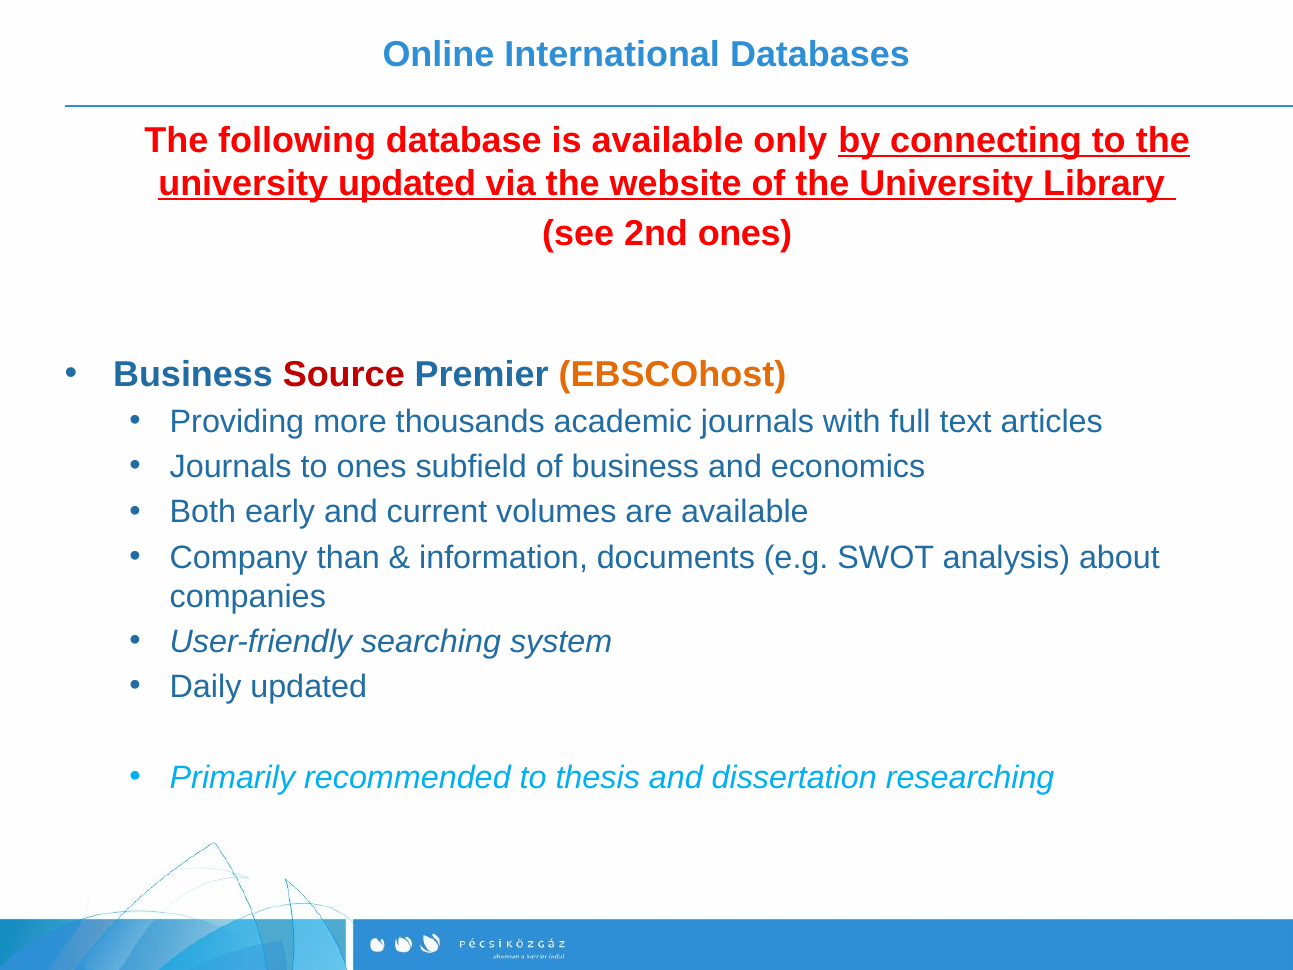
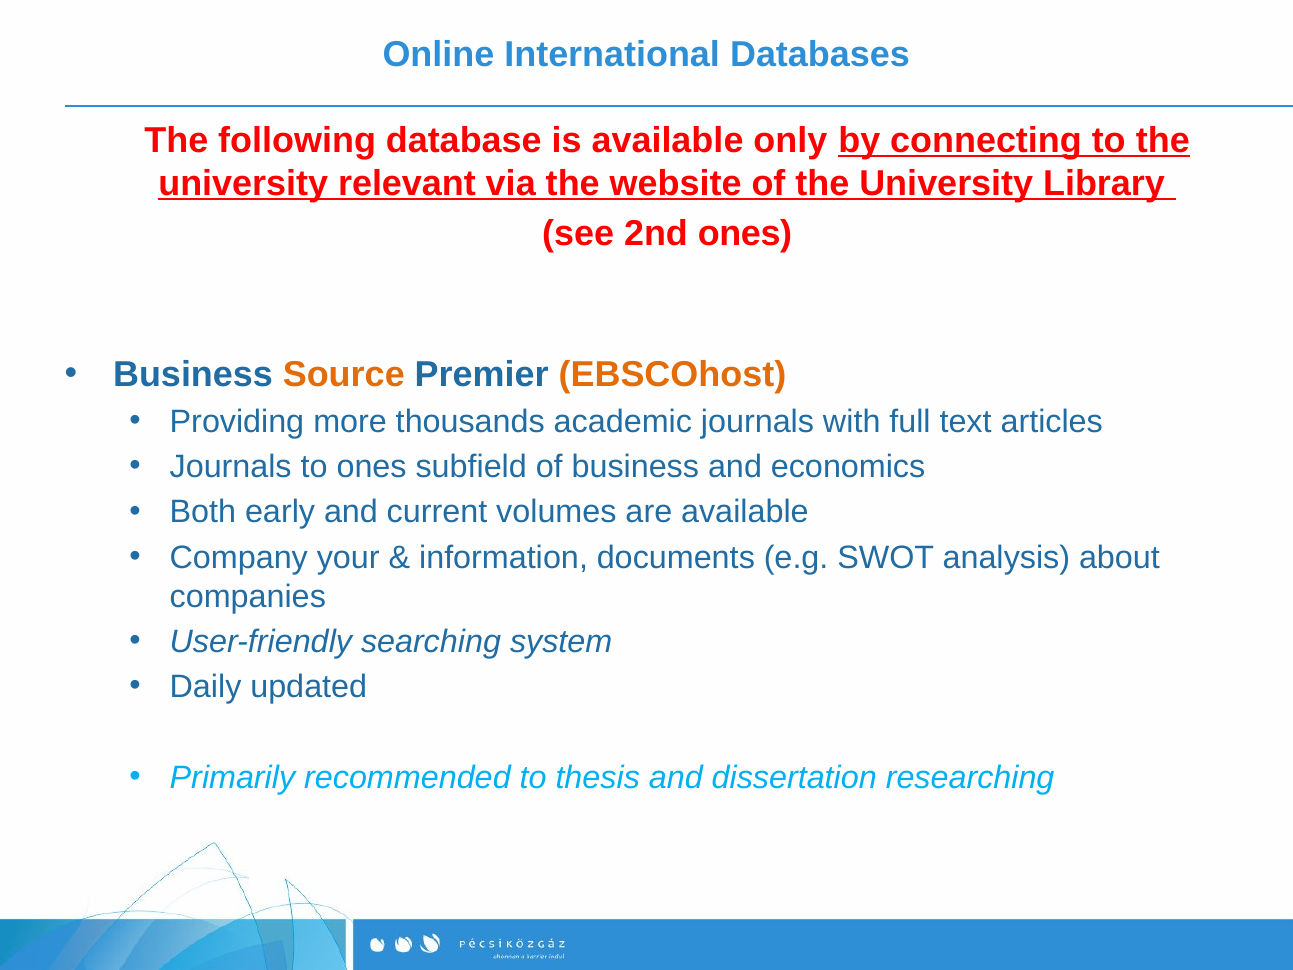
university updated: updated -> relevant (407, 183)
Source colour: red -> orange (344, 375)
than: than -> your (348, 557)
